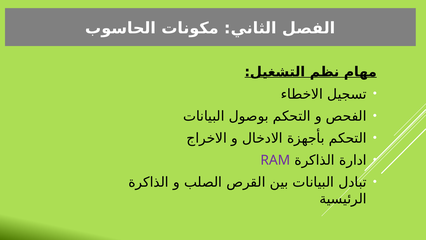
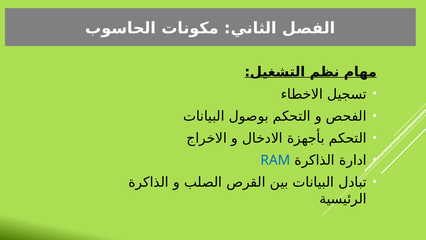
RAM colour: purple -> blue (275, 160)
